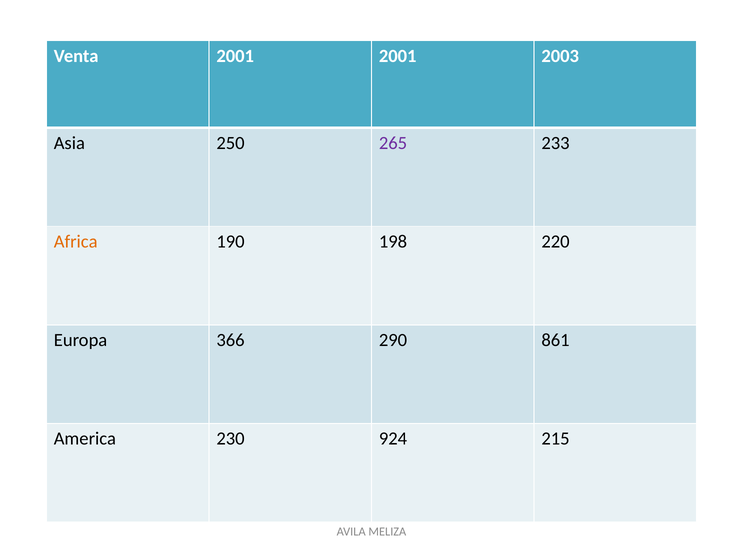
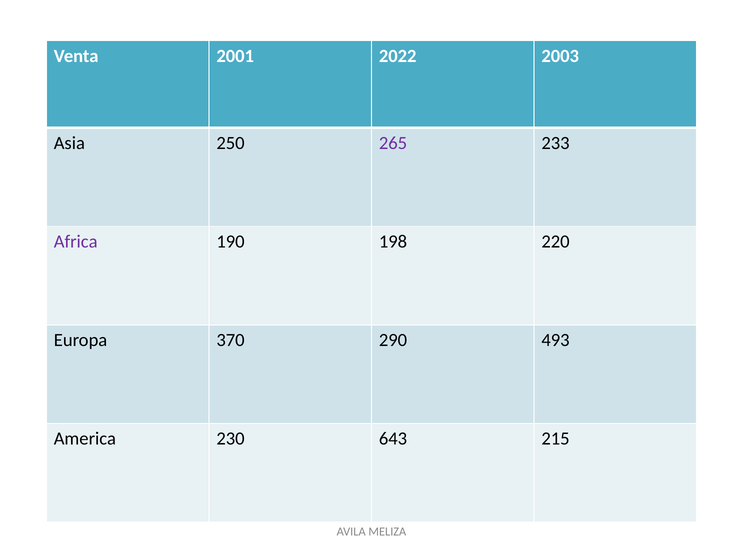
2001 2001: 2001 -> 2022 (398, 56)
Africa colour: orange -> purple (76, 242)
366: 366 -> 370 (230, 340)
861: 861 -> 493 (556, 340)
924: 924 -> 643 (393, 439)
